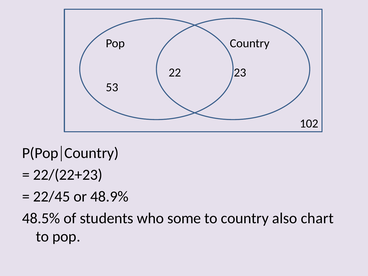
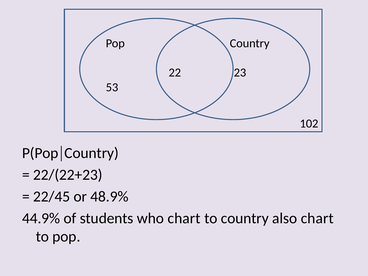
48.5%: 48.5% -> 44.9% (41, 218)
who some: some -> chart (184, 218)
